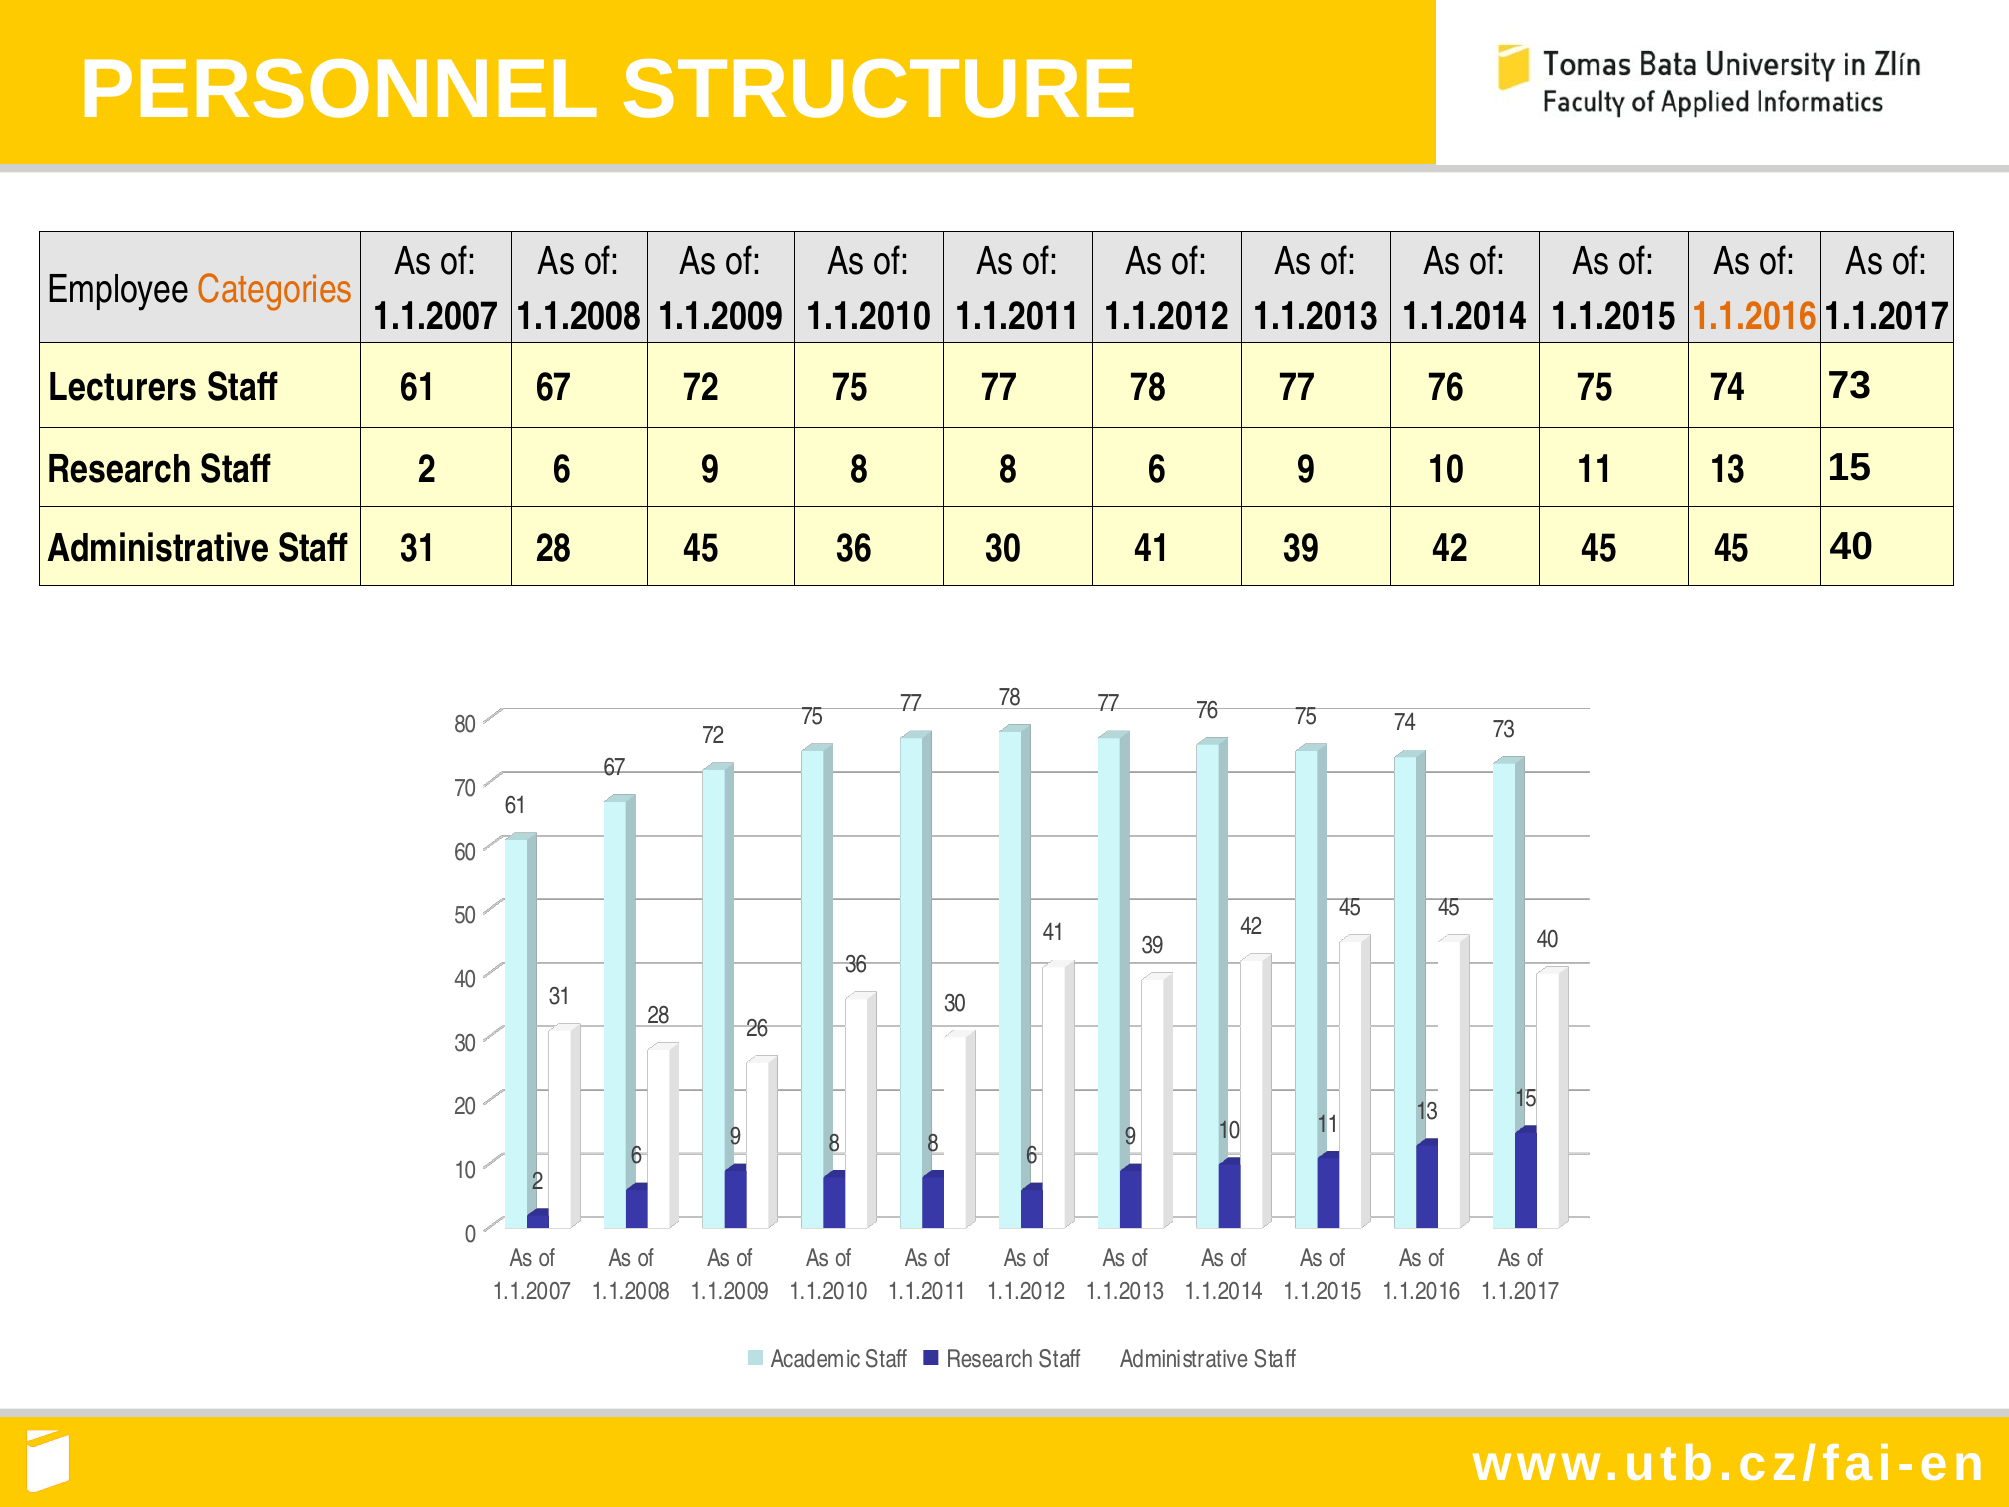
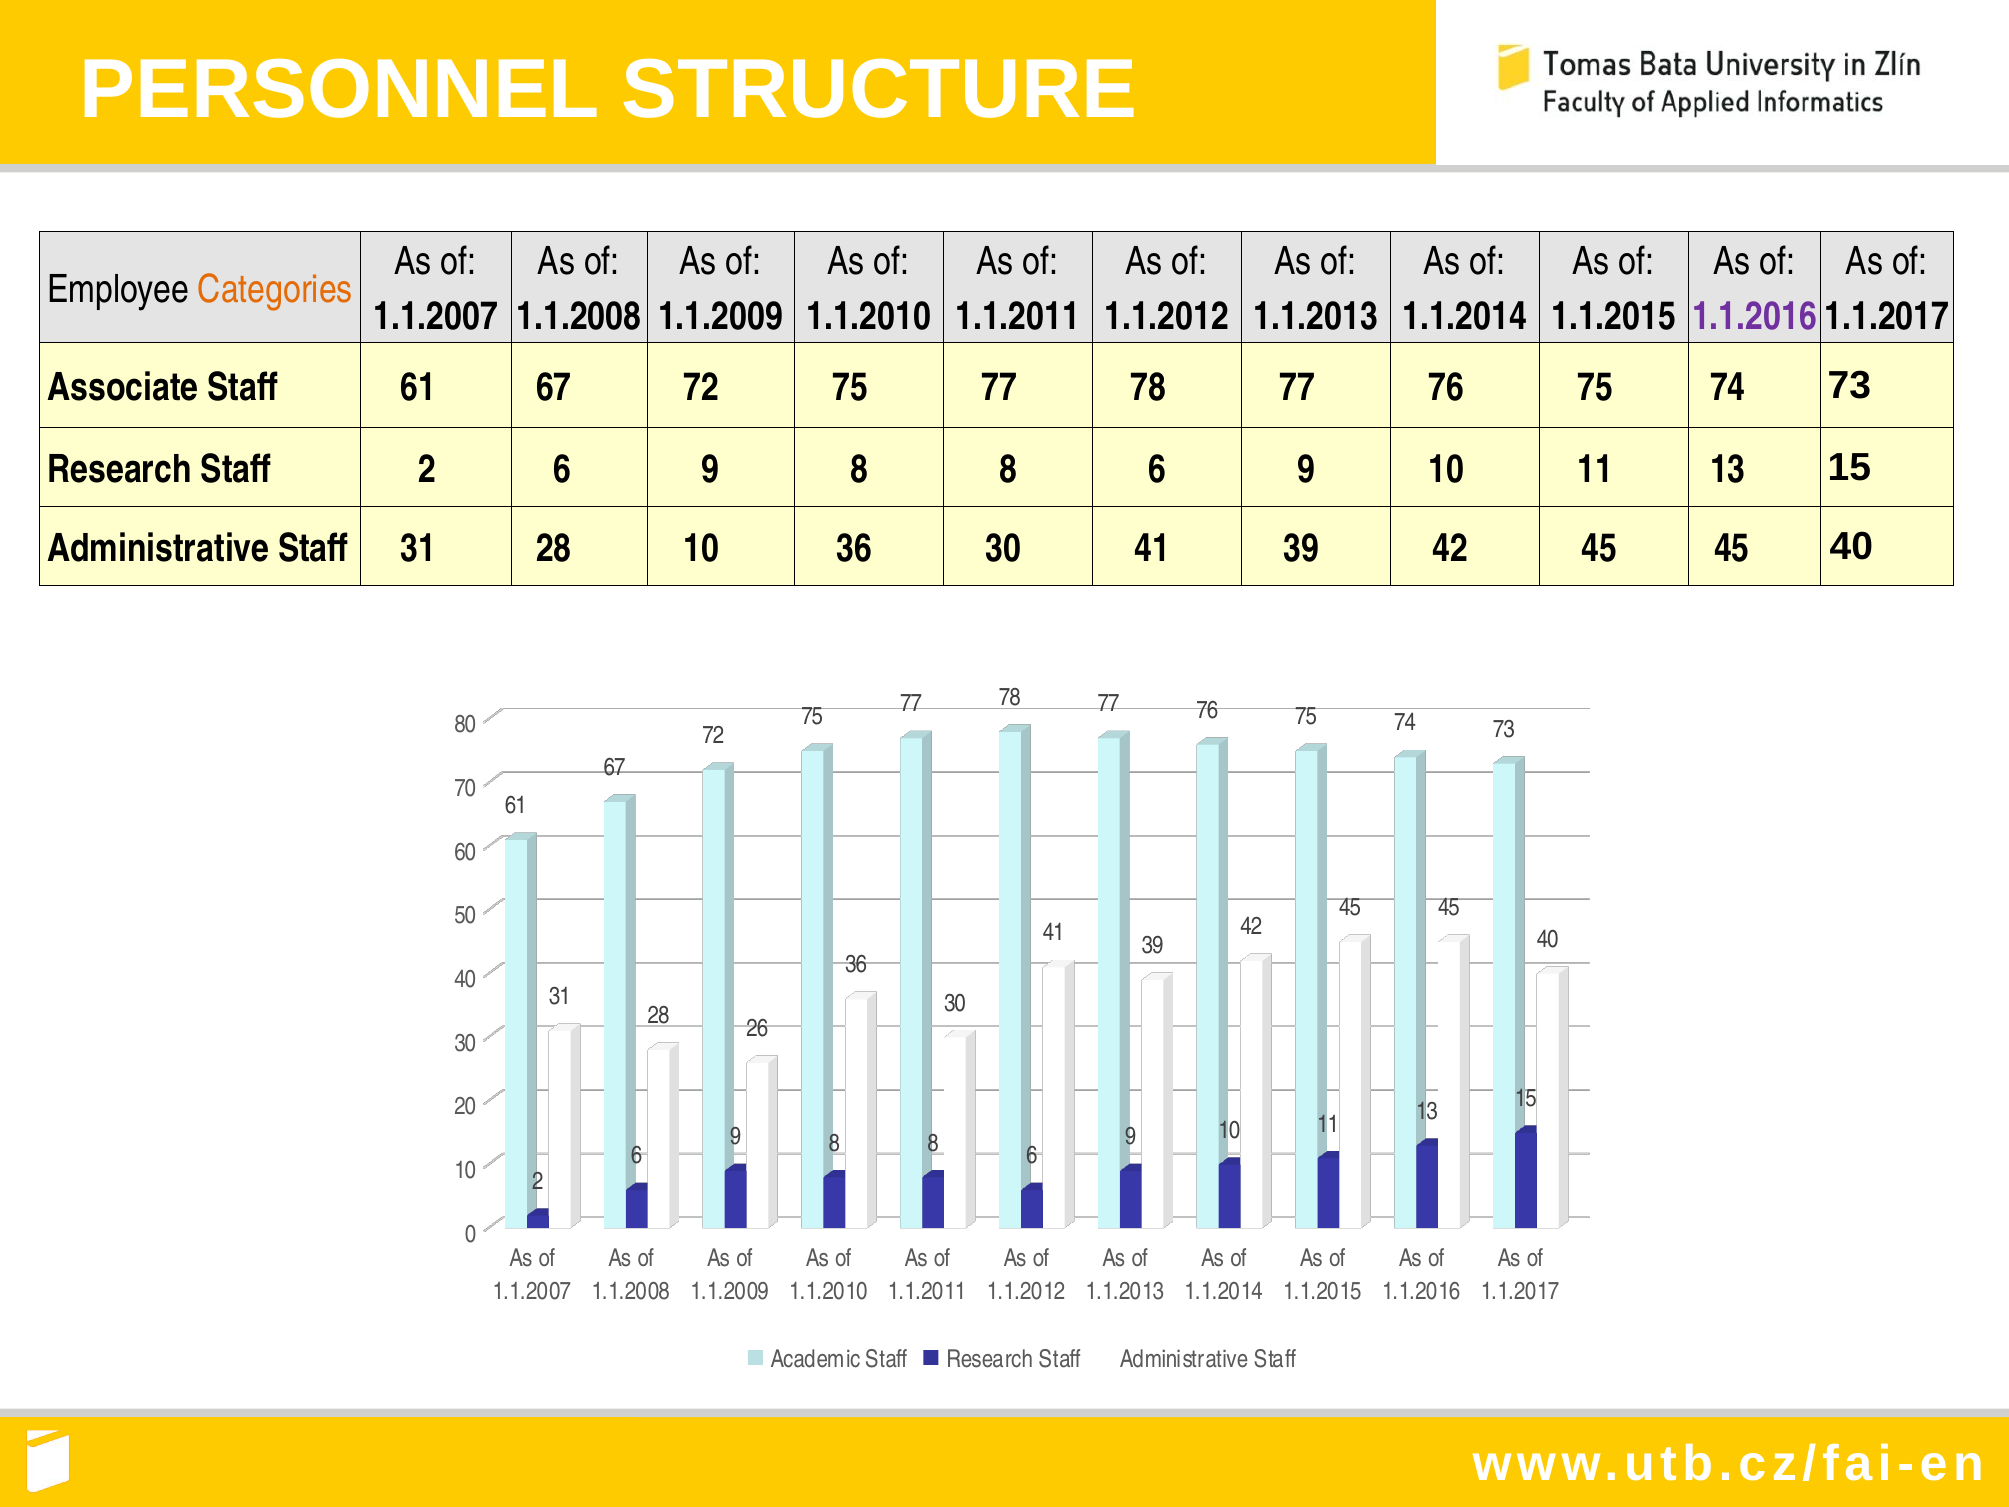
1.1.2016 colour: orange -> purple (1755, 316)
Lecturers: Lecturers -> Associate (123, 387)
28 45: 45 -> 10 (701, 549)
